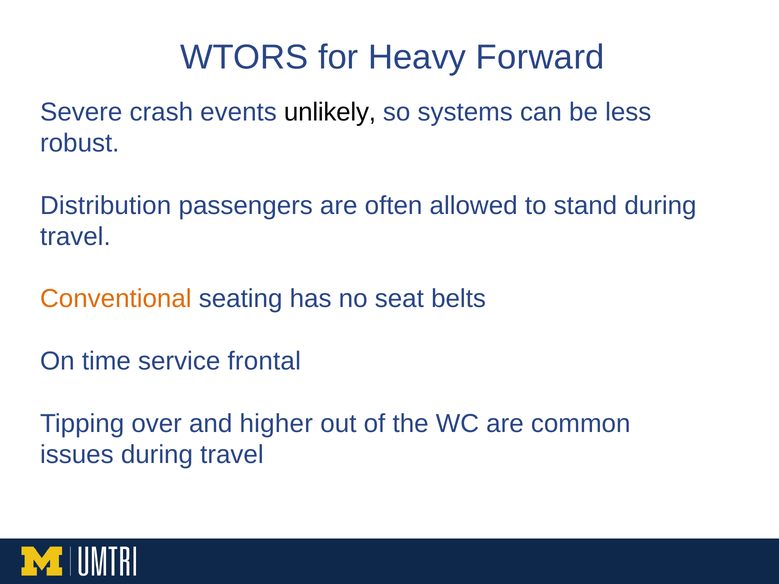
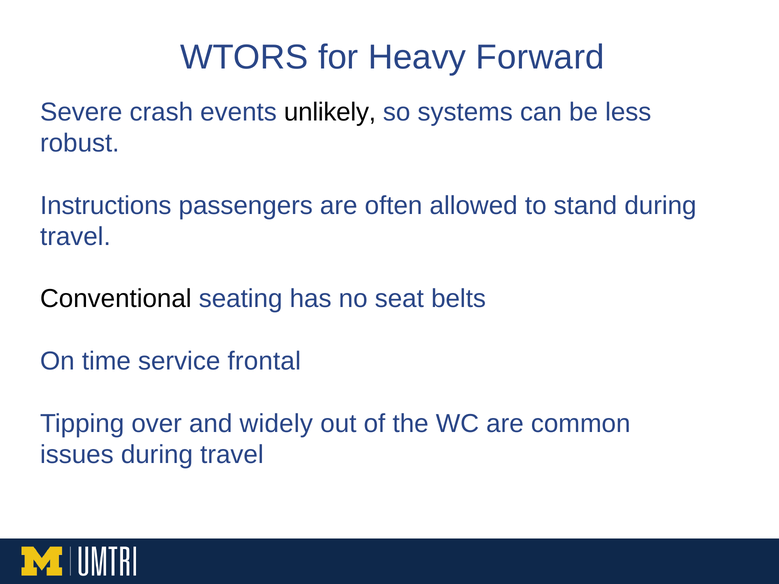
Distribution: Distribution -> Instructions (106, 206)
Conventional colour: orange -> black (116, 299)
higher: higher -> widely (276, 424)
